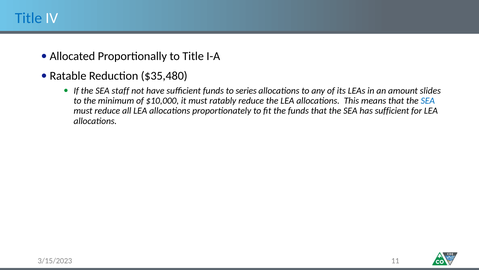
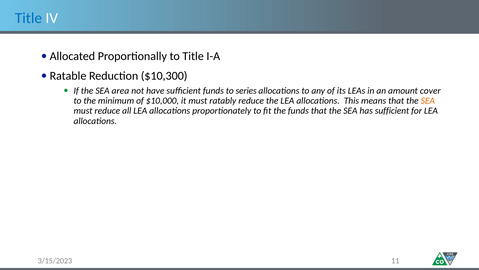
$35,480: $35,480 -> $10,300 (164, 76)
staff: staff -> area (120, 90)
slides: slides -> cover (430, 90)
SEA colour: blue -> orange (428, 101)
